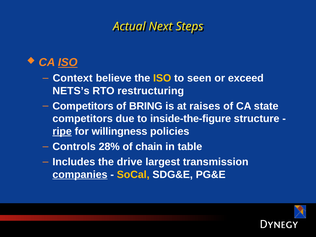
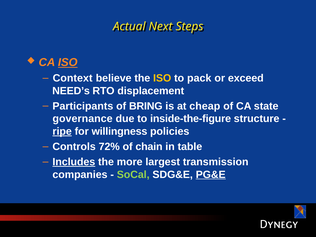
seen: seen -> pack (199, 78)
NETS’s: NETS’s -> NEED’s (71, 91)
restructuring: restructuring -> displacement (151, 91)
Competitors: Competitors -> Participants (83, 106)
raises: raises -> cheap (205, 106)
competitors: competitors -> governance (83, 119)
28%: 28% -> 72% (109, 147)
Includes underline: none -> present (74, 162)
drive: drive -> more (130, 162)
companies underline: present -> none (80, 175)
SoCal colour: yellow -> light green (133, 175)
PG&E underline: none -> present (211, 175)
